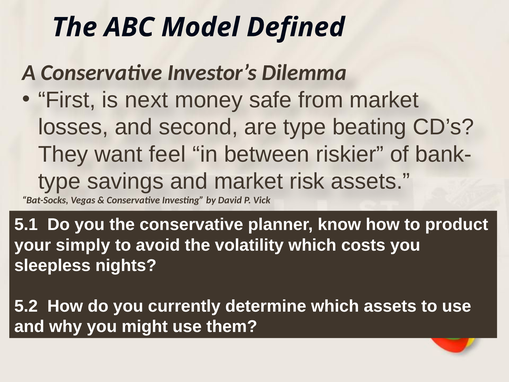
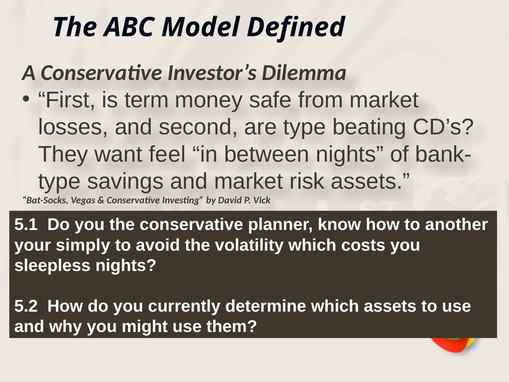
next: next -> term (147, 100)
between riskier: riskier -> nights (350, 154)
product: product -> another (457, 225)
